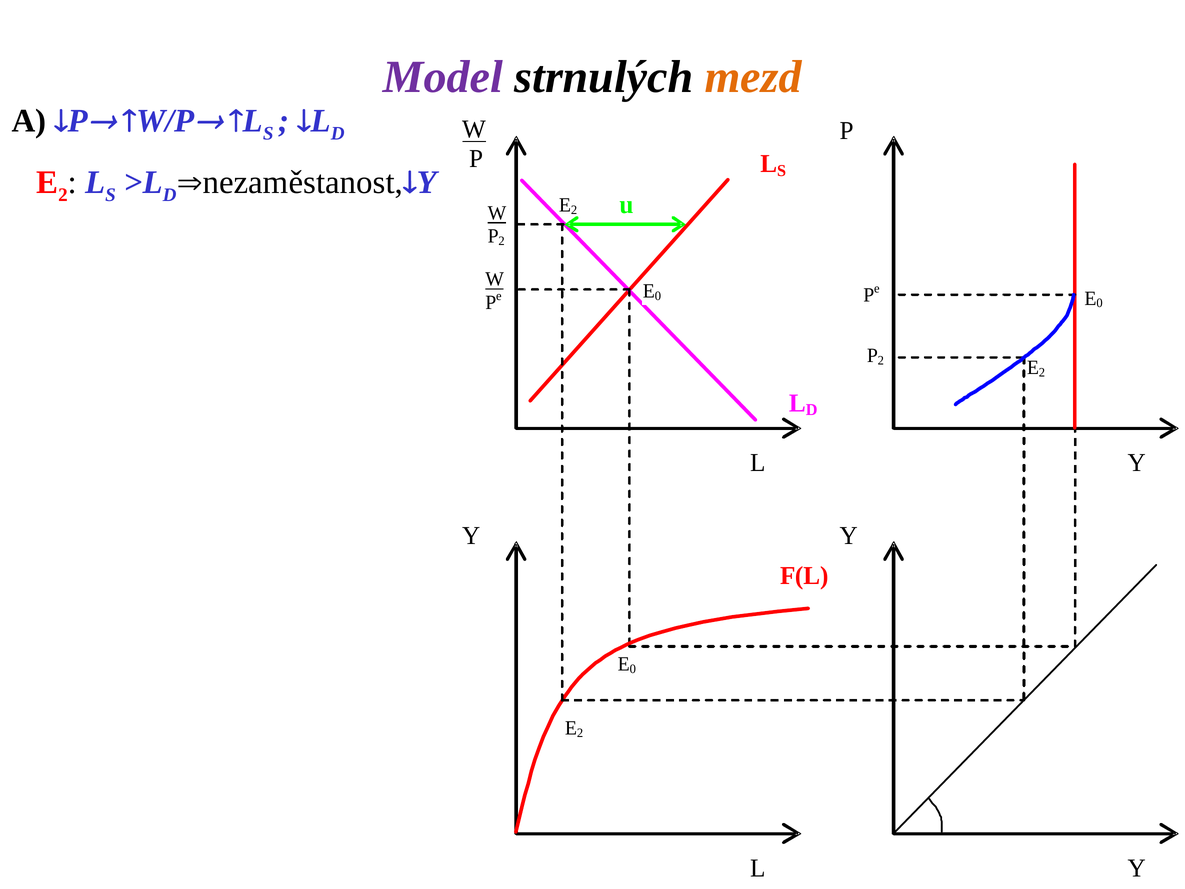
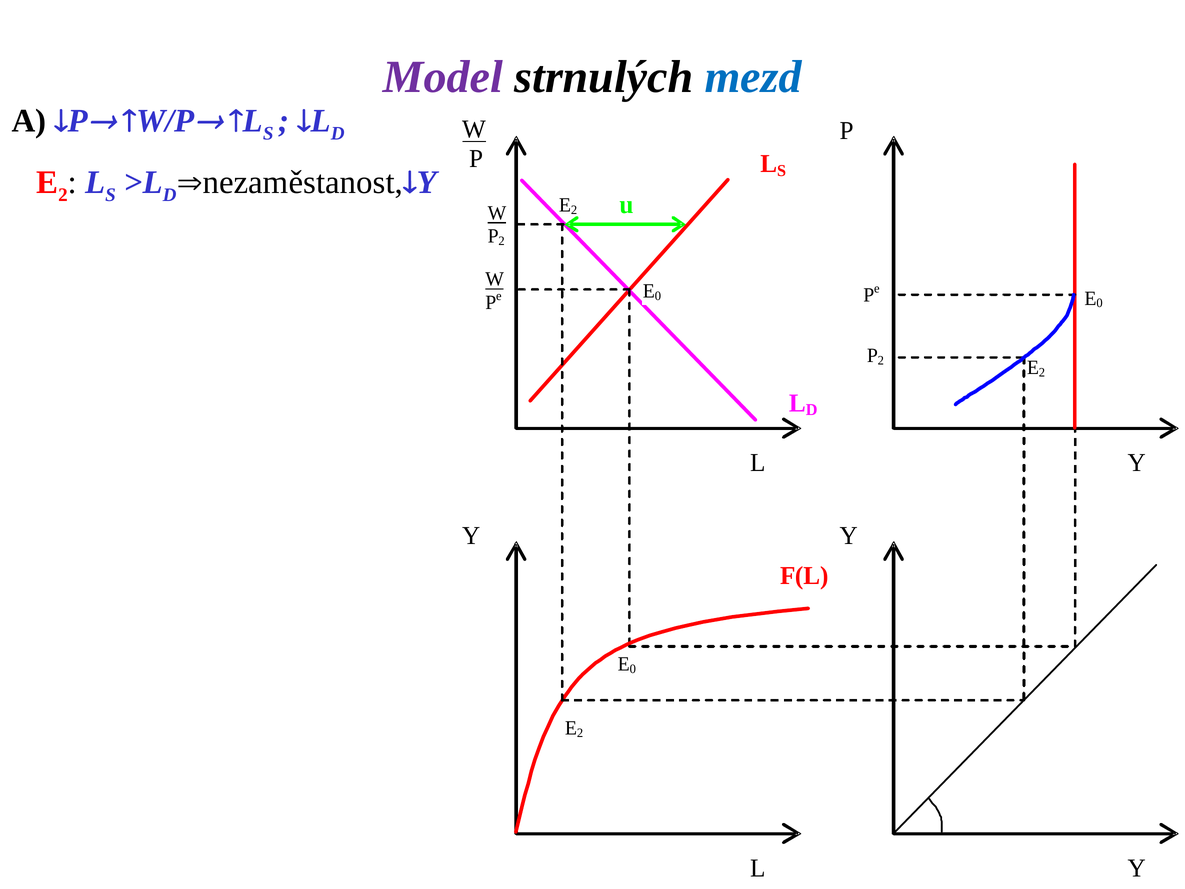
mezd colour: orange -> blue (753, 77)
